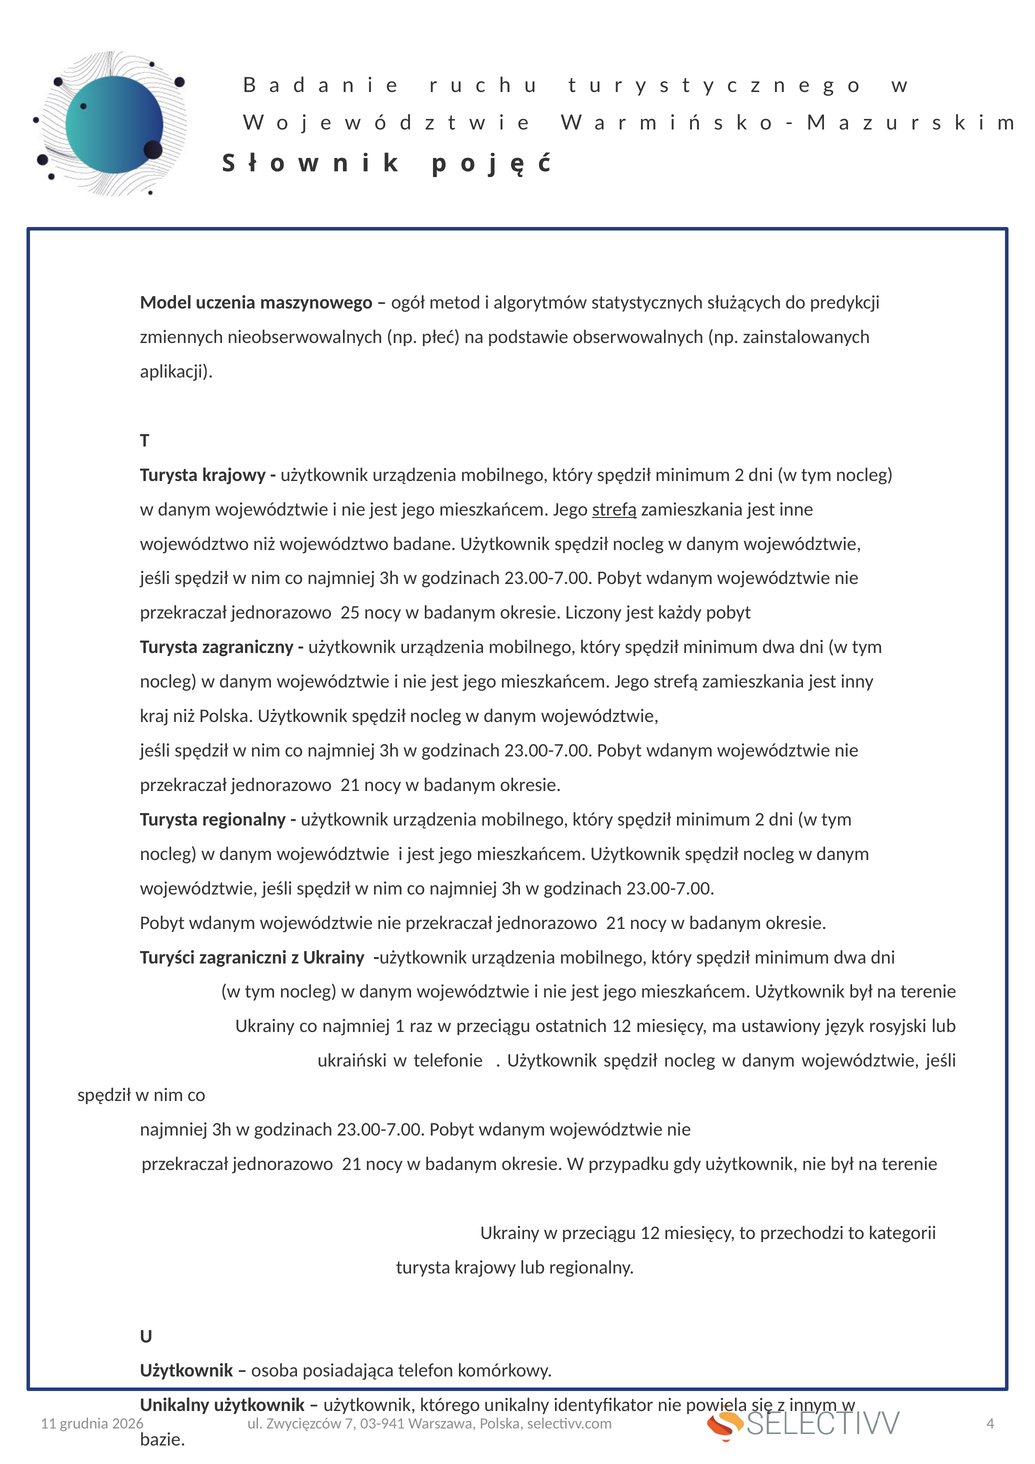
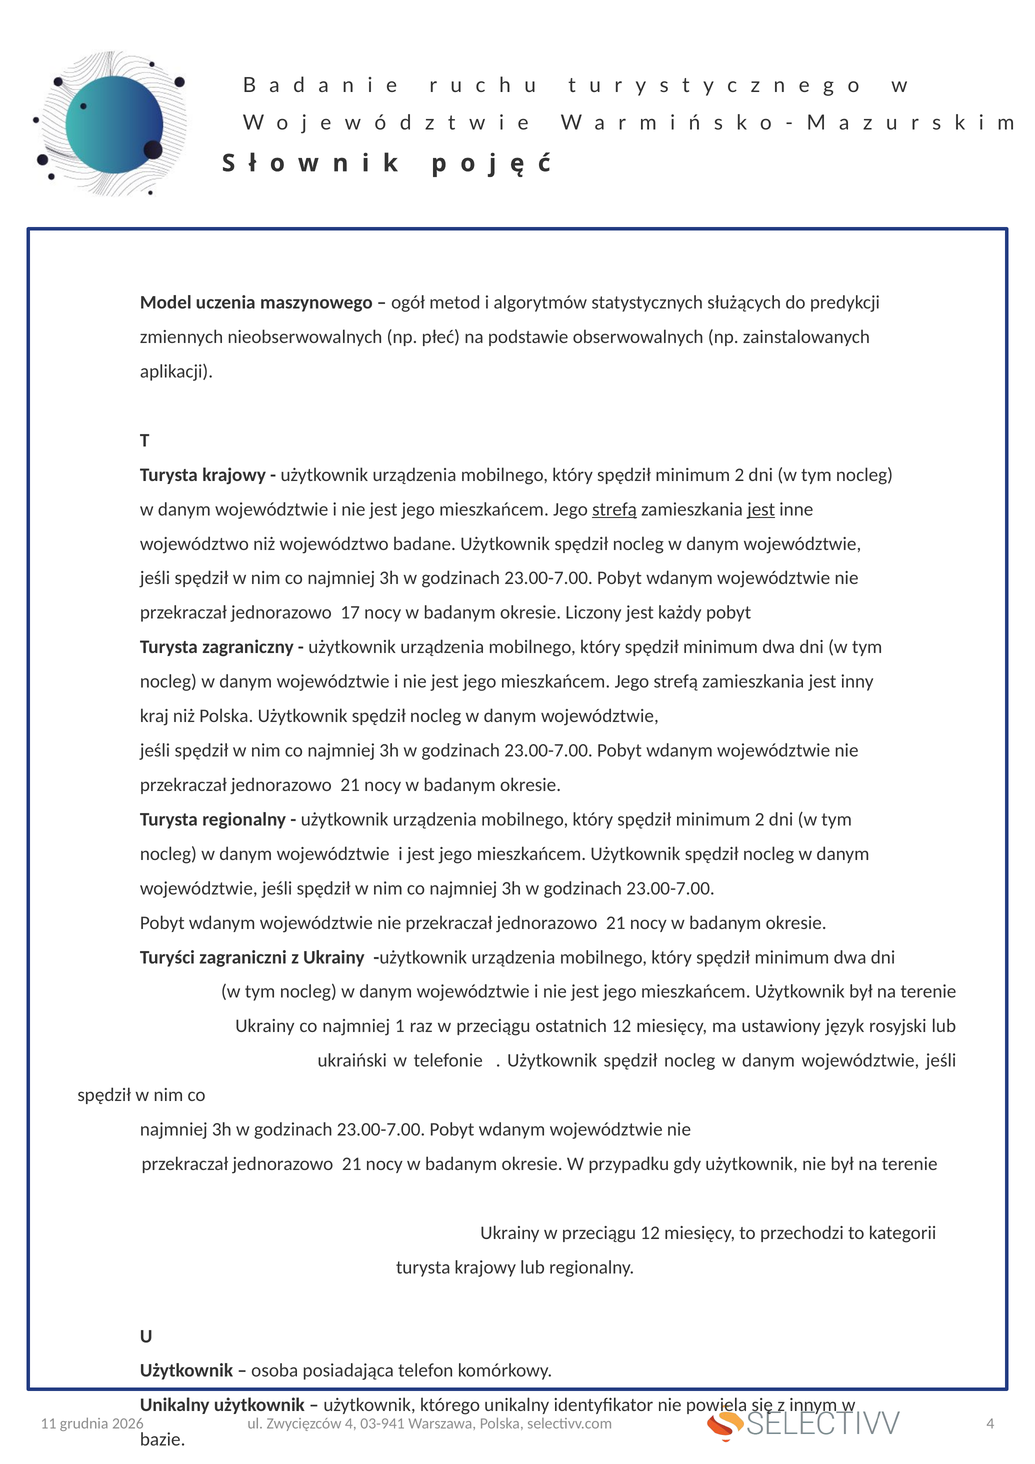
jest underline: none -> present (761, 509)
25: 25 -> 17 (350, 613)
Zwycięzców 7: 7 -> 4 (351, 1423)
